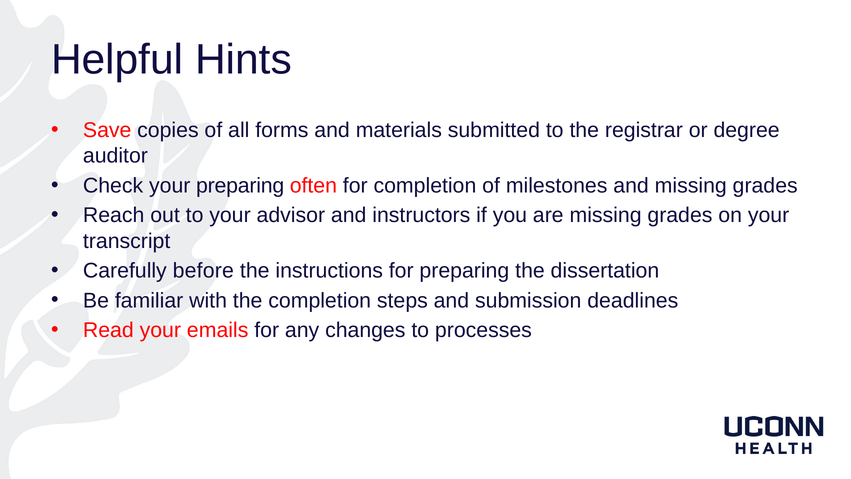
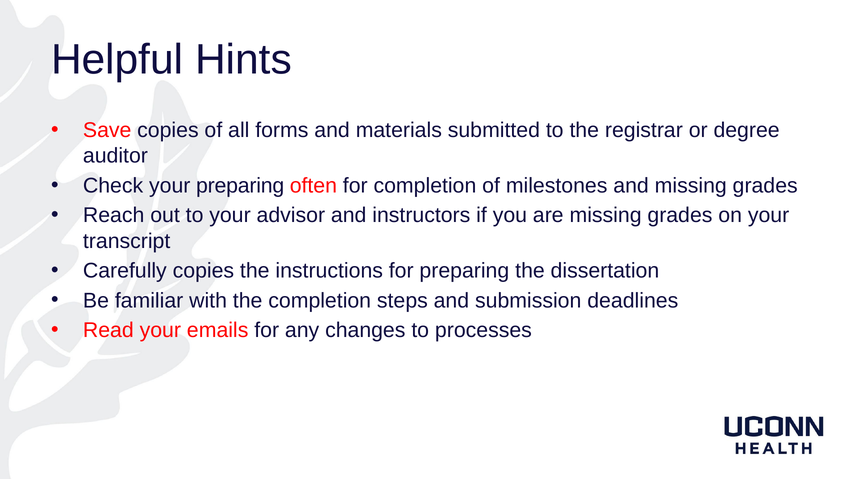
Carefully before: before -> copies (203, 271)
